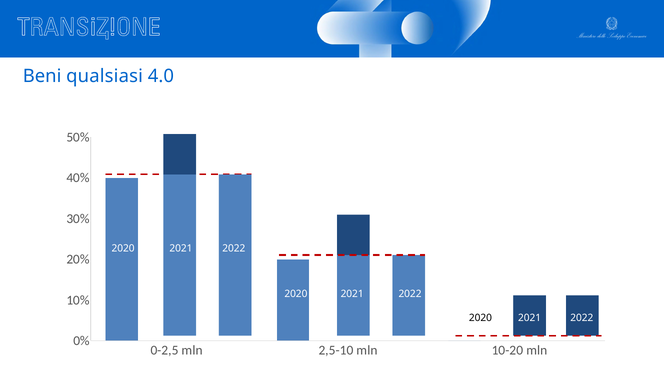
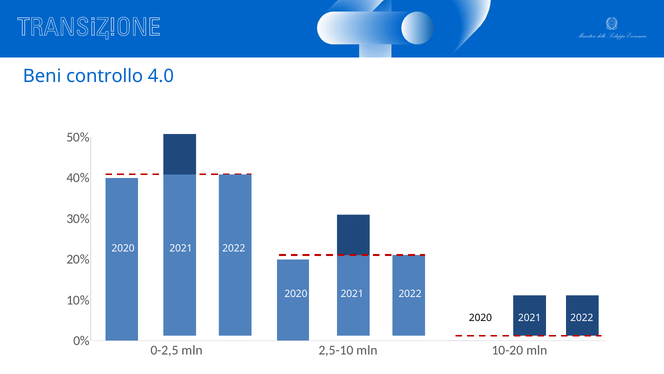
qualsiasi: qualsiasi -> controllo (105, 76)
